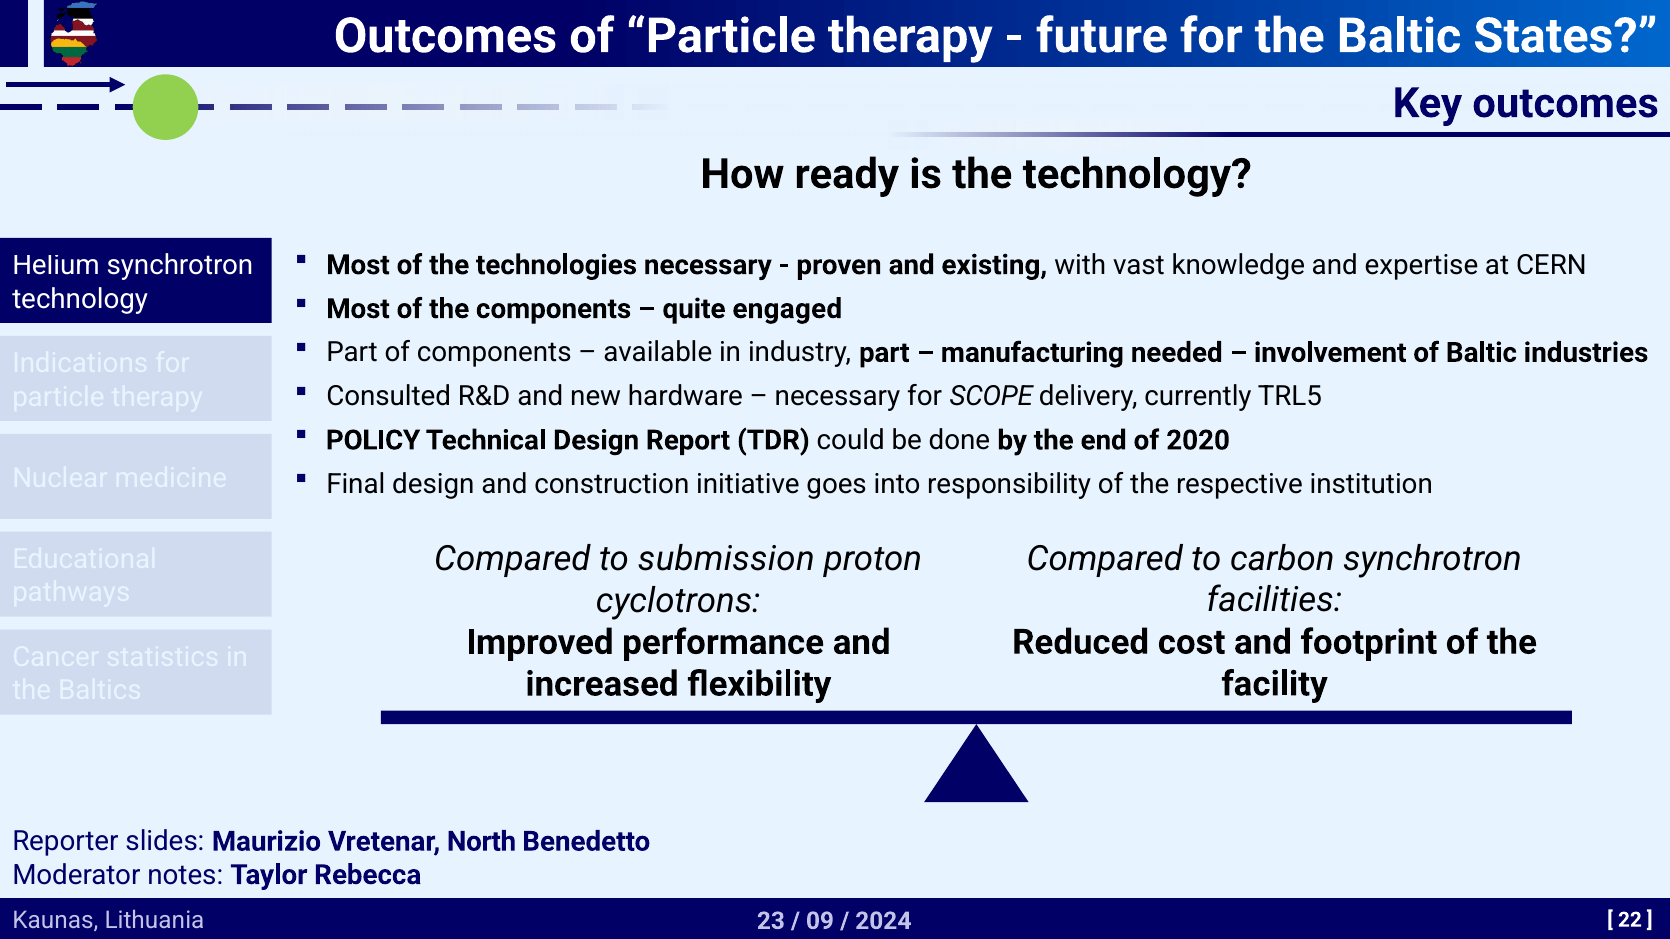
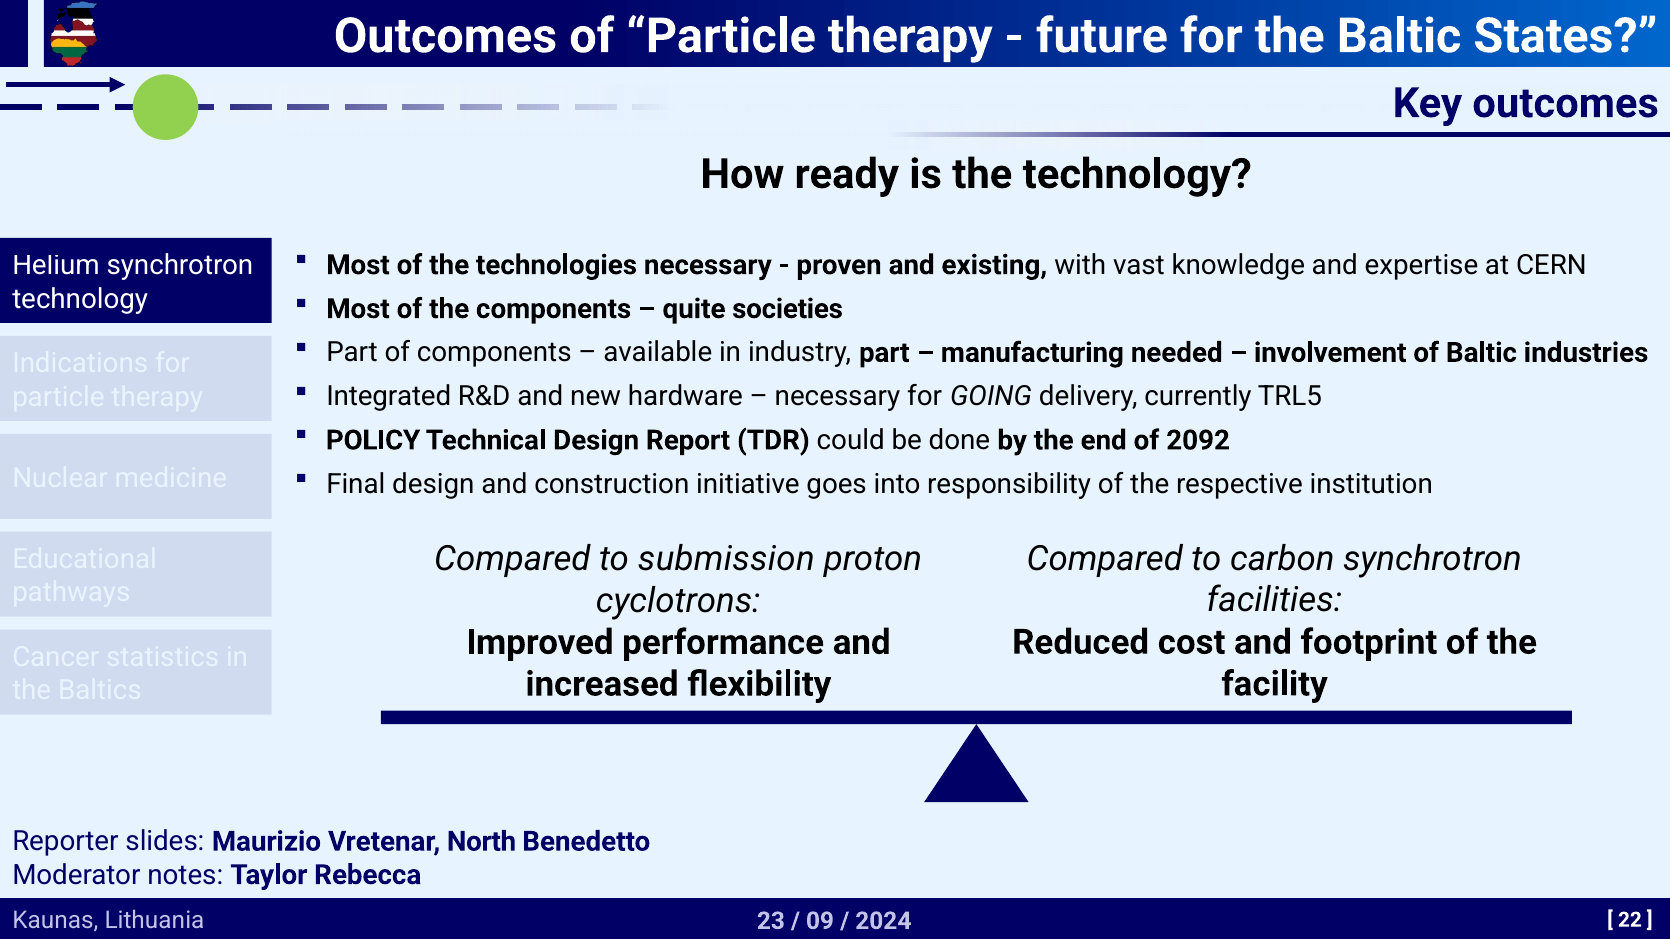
engaged: engaged -> societies (788, 309)
Consulted: Consulted -> Integrated (389, 397)
SCOPE: SCOPE -> GOING (991, 397)
2020: 2020 -> 2092 (1198, 440)
